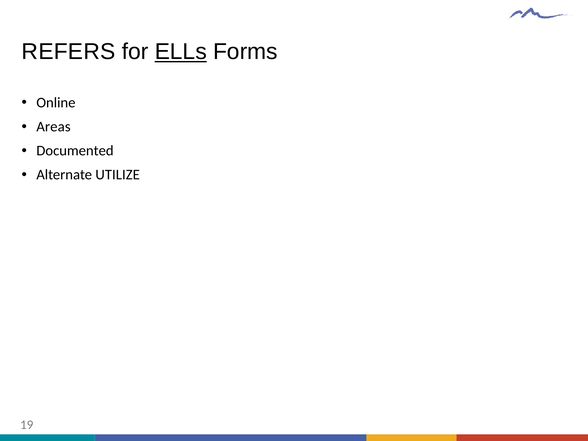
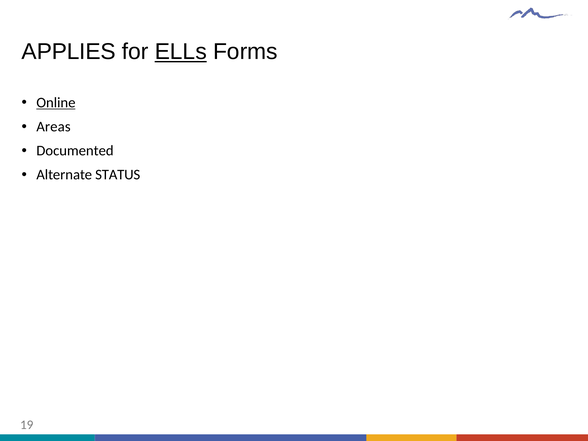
REFERS: REFERS -> APPLIES (69, 52)
Online underline: none -> present (56, 103)
UTILIZE: UTILIZE -> STATUS (118, 175)
